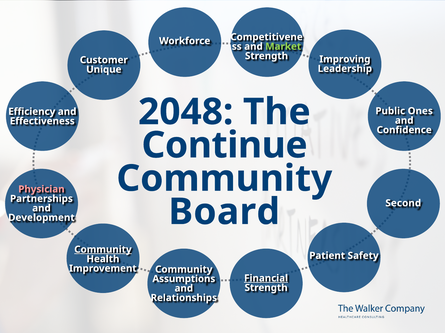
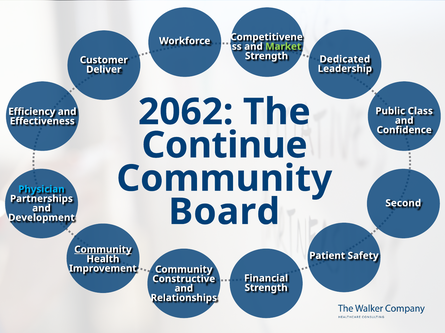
Improving: Improving -> Dedicated (345, 59)
Unique: Unique -> Deliver (104, 70)
2048: 2048 -> 2062 (186, 112)
Ones: Ones -> Class (420, 111)
Physician colour: pink -> light blue (41, 190)
Financial underline: present -> none (266, 279)
Assumptions: Assumptions -> Constructive (184, 279)
